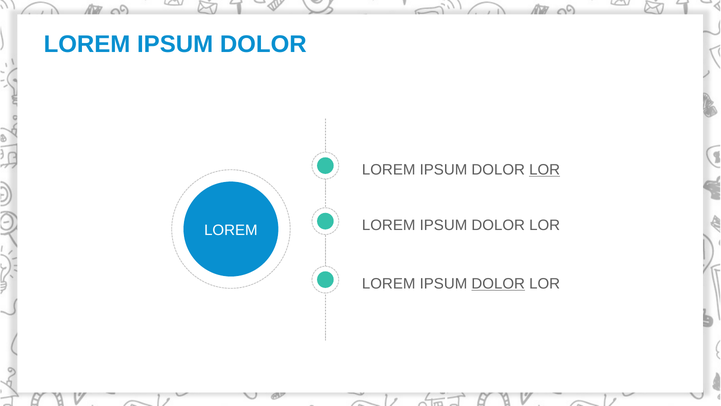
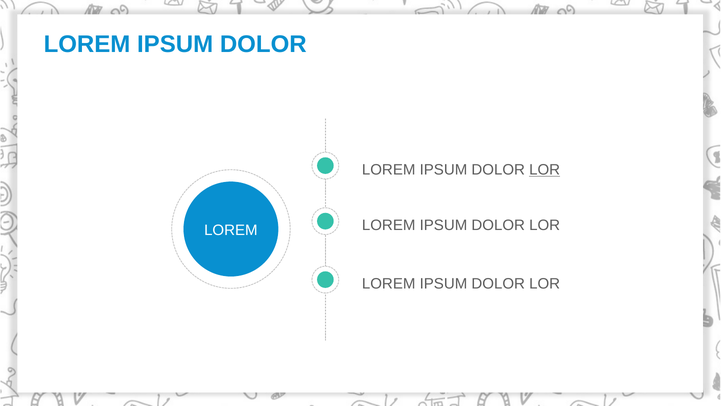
DOLOR underline: present -> none (498, 283)
